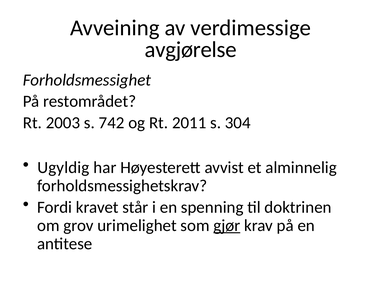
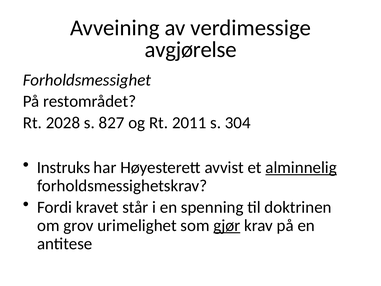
2003: 2003 -> 2028 (63, 123)
742: 742 -> 827 (112, 123)
Ugyldig: Ugyldig -> Instruks (64, 167)
alminnelig underline: none -> present (301, 167)
